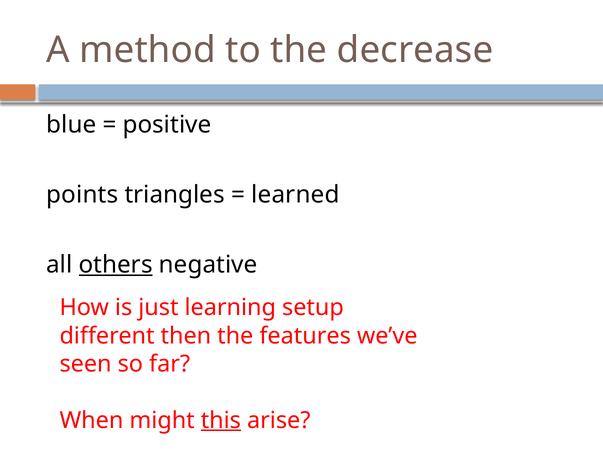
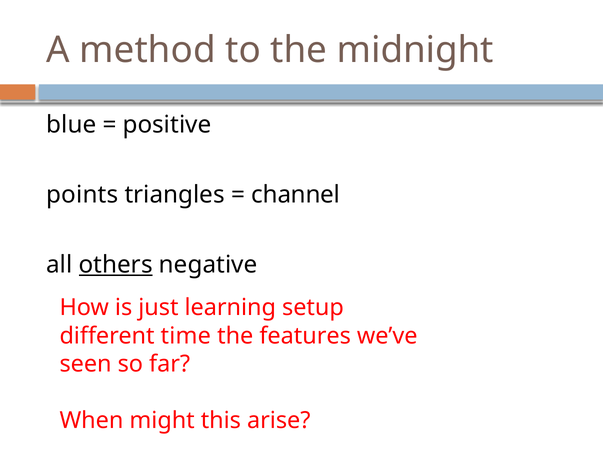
decrease: decrease -> midnight (415, 50)
learned: learned -> channel (296, 195)
then: then -> time (186, 336)
this underline: present -> none (221, 421)
